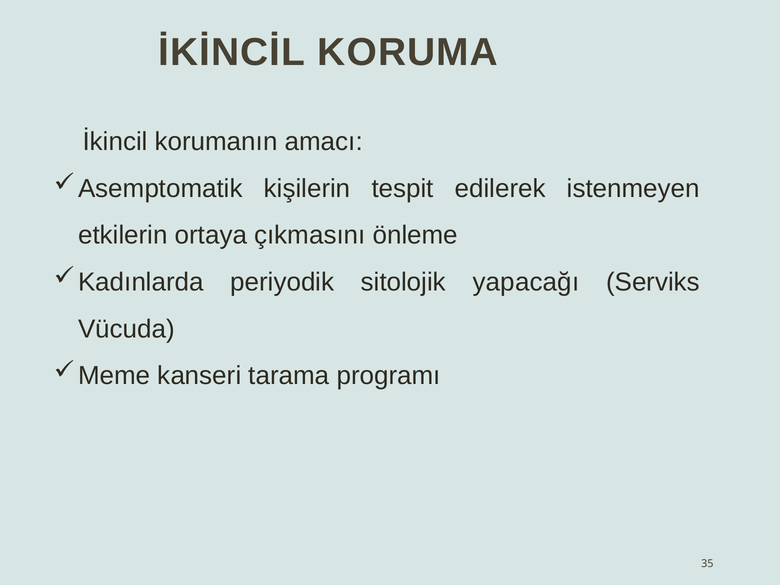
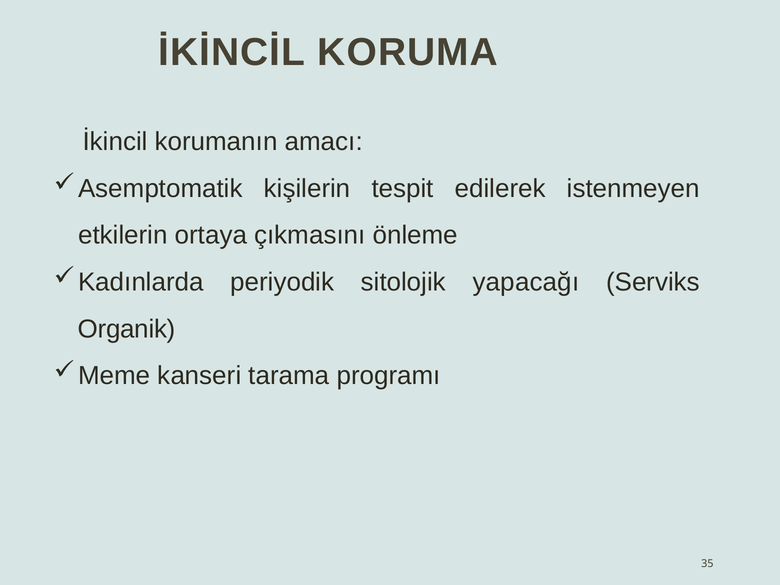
Vücuda: Vücuda -> Organik (127, 329)
